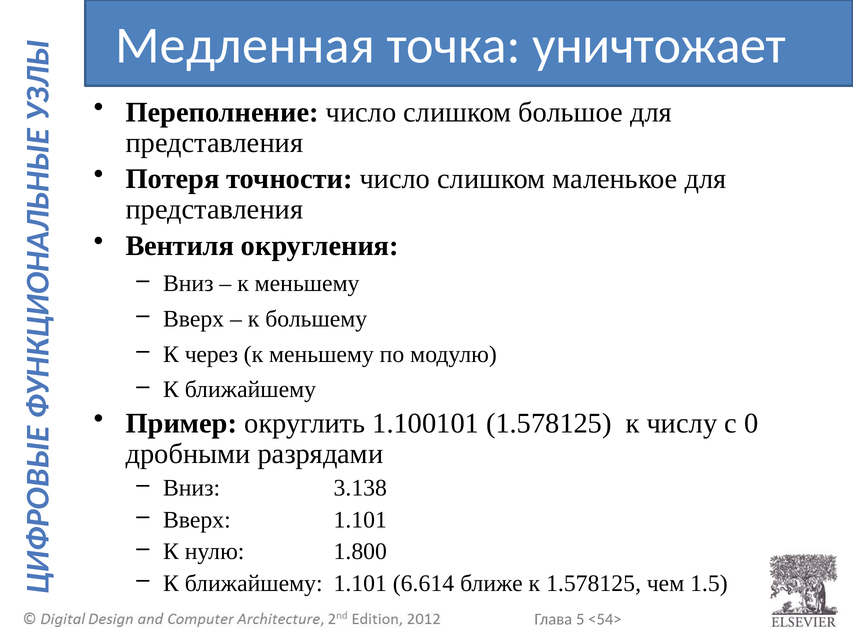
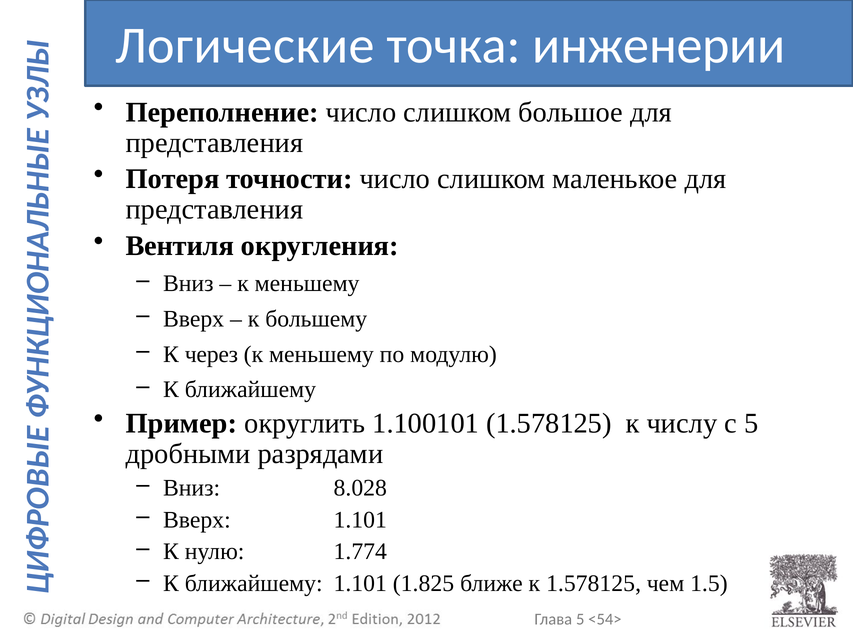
Медленная: Медленная -> Логические (245, 45)
уничтожает: уничтожает -> инженерии (659, 45)
с 0: 0 -> 5 (751, 423)
3.138: 3.138 -> 8.028 (360, 488)
1.800: 1.800 -> 1.774 (360, 551)
6.614: 6.614 -> 1.825 (423, 583)
